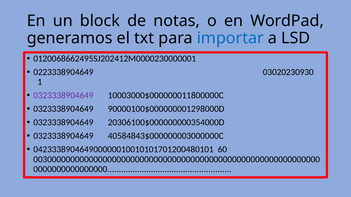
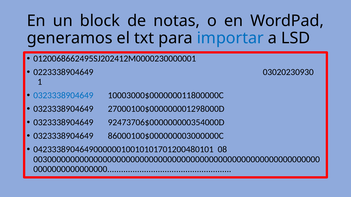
0323338904649 colour: purple -> blue (63, 96)
90000100$000000001298000D: 90000100$000000001298000D -> 27000100$000000001298000D (166, 109)
20306100$000000000354000D: 20306100$000000000354000D -> 92473706$000000000354000D (166, 123)
40584843$000000003000000C: 40584843$000000003000000C -> 86000100$000000003000000C (166, 136)
60: 60 -> 08 (222, 150)
